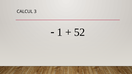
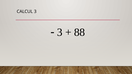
1: 1 -> 3 (60, 32)
52: 52 -> 88 (80, 32)
